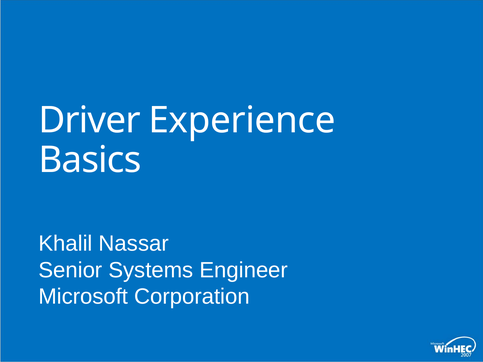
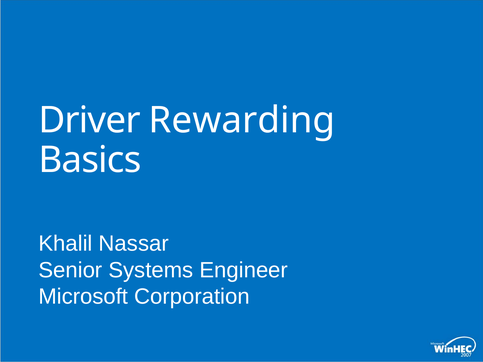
Experience: Experience -> Rewarding (242, 120)
